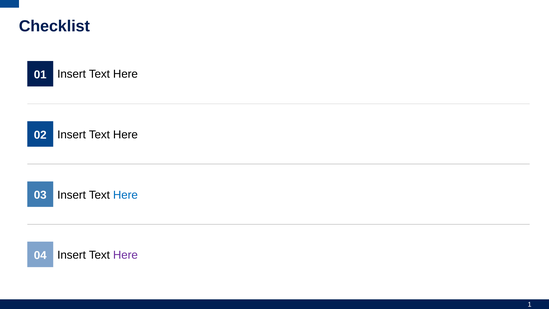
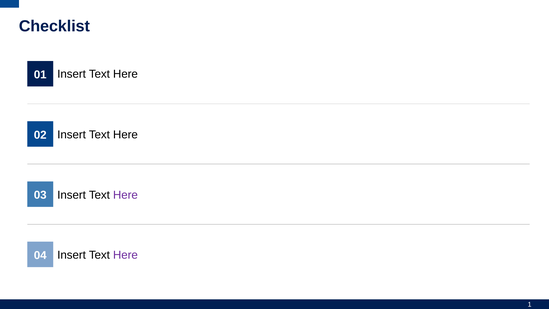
Here colour: blue -> purple (125, 195)
